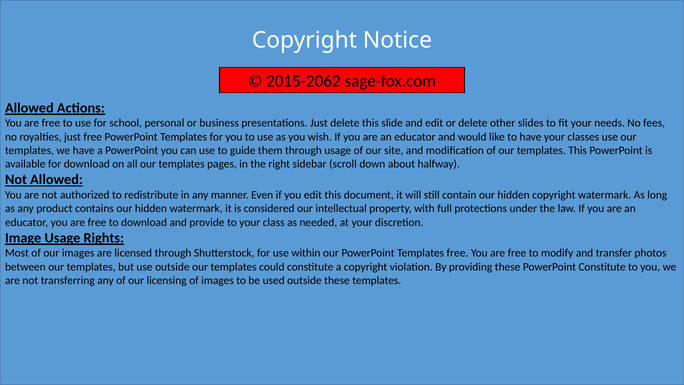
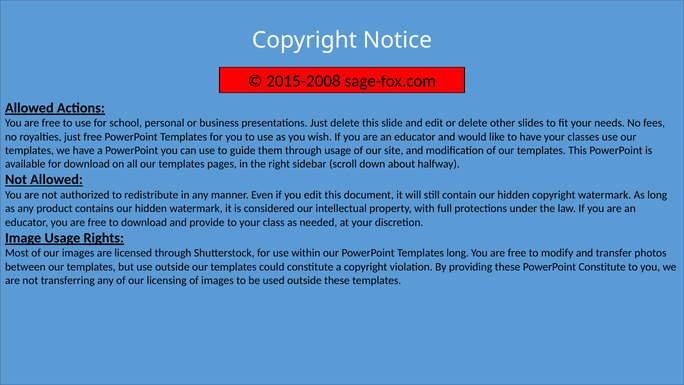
2015-2062: 2015-2062 -> 2015-2008 (303, 81)
Templates free: free -> long (458, 253)
